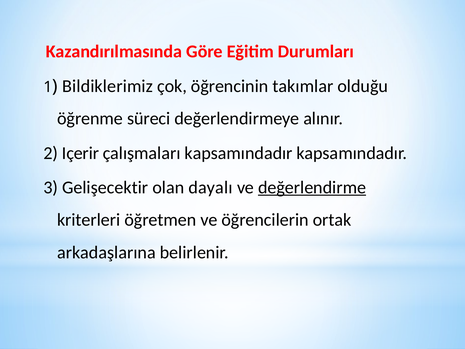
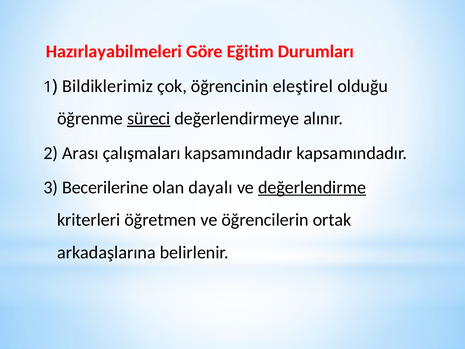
Kazandırılmasında: Kazandırılmasında -> Hazırlayabilmeleri (114, 52)
takımlar: takımlar -> eleştirel (303, 86)
süreci underline: none -> present (149, 119)
Içerir: Içerir -> Arası (80, 153)
Gelişecektir: Gelişecektir -> Becerilerine (105, 187)
